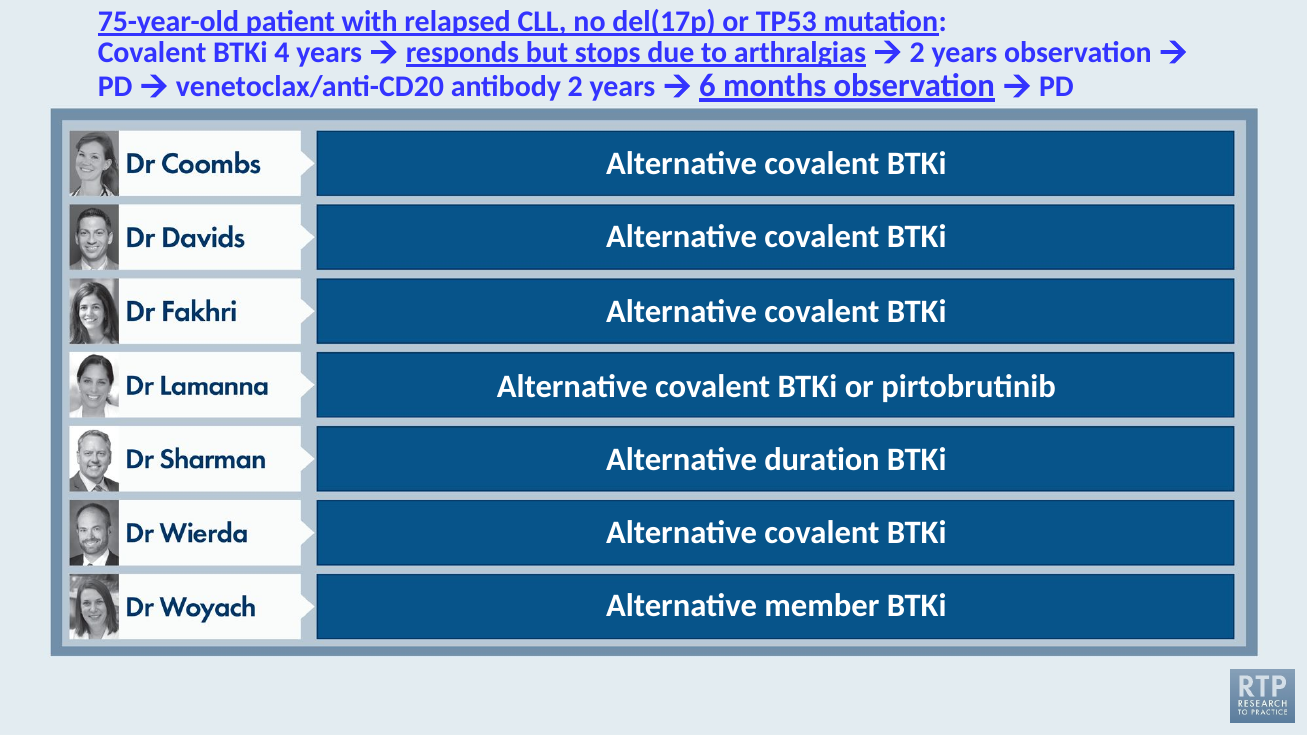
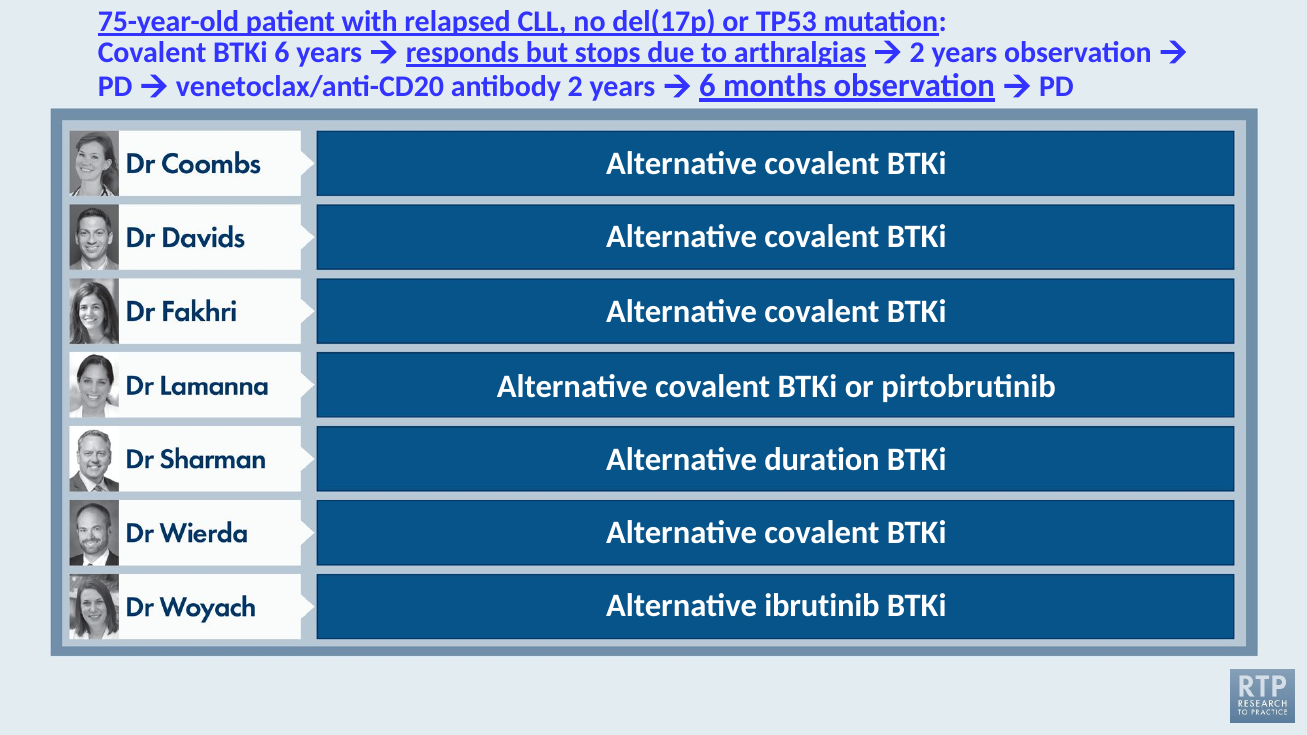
BTKi 4: 4 -> 6 (282, 53)
member: member -> ibrutinib (822, 606)
